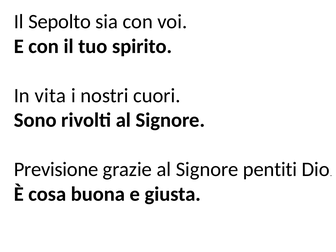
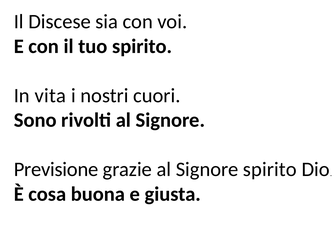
Sepolto: Sepolto -> Discese (60, 22)
Signore pentiti: pentiti -> spirito (270, 169)
